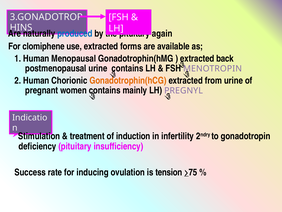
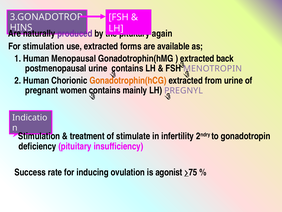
produced colour: blue -> purple (75, 34)
clomiphene: clomiphene -> stimulation (43, 46)
induction: induction -> stimulate (133, 136)
tension: tension -> agonist (169, 172)
